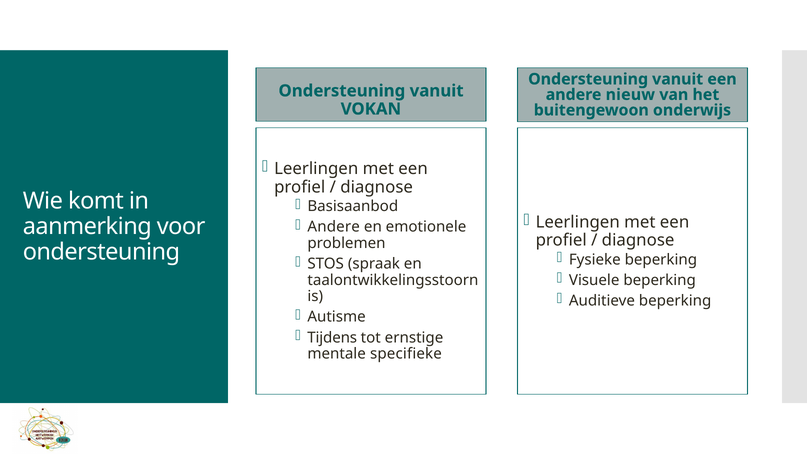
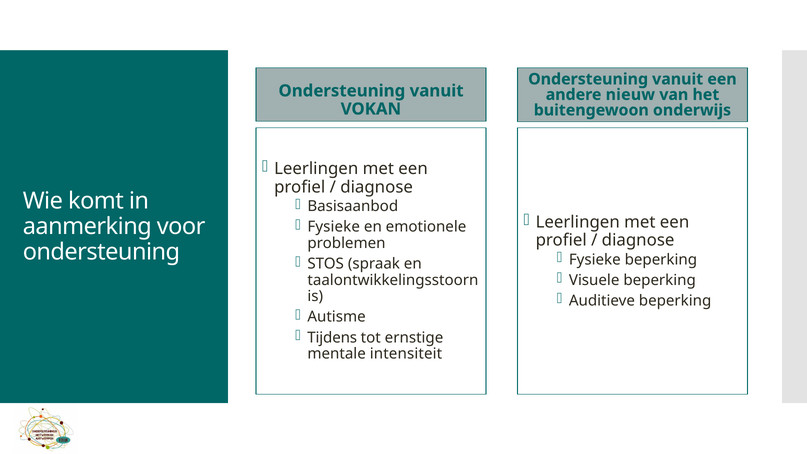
Andere: Andere -> Fysieke (334, 227)
specifieke: specifieke -> intensiteit (406, 354)
